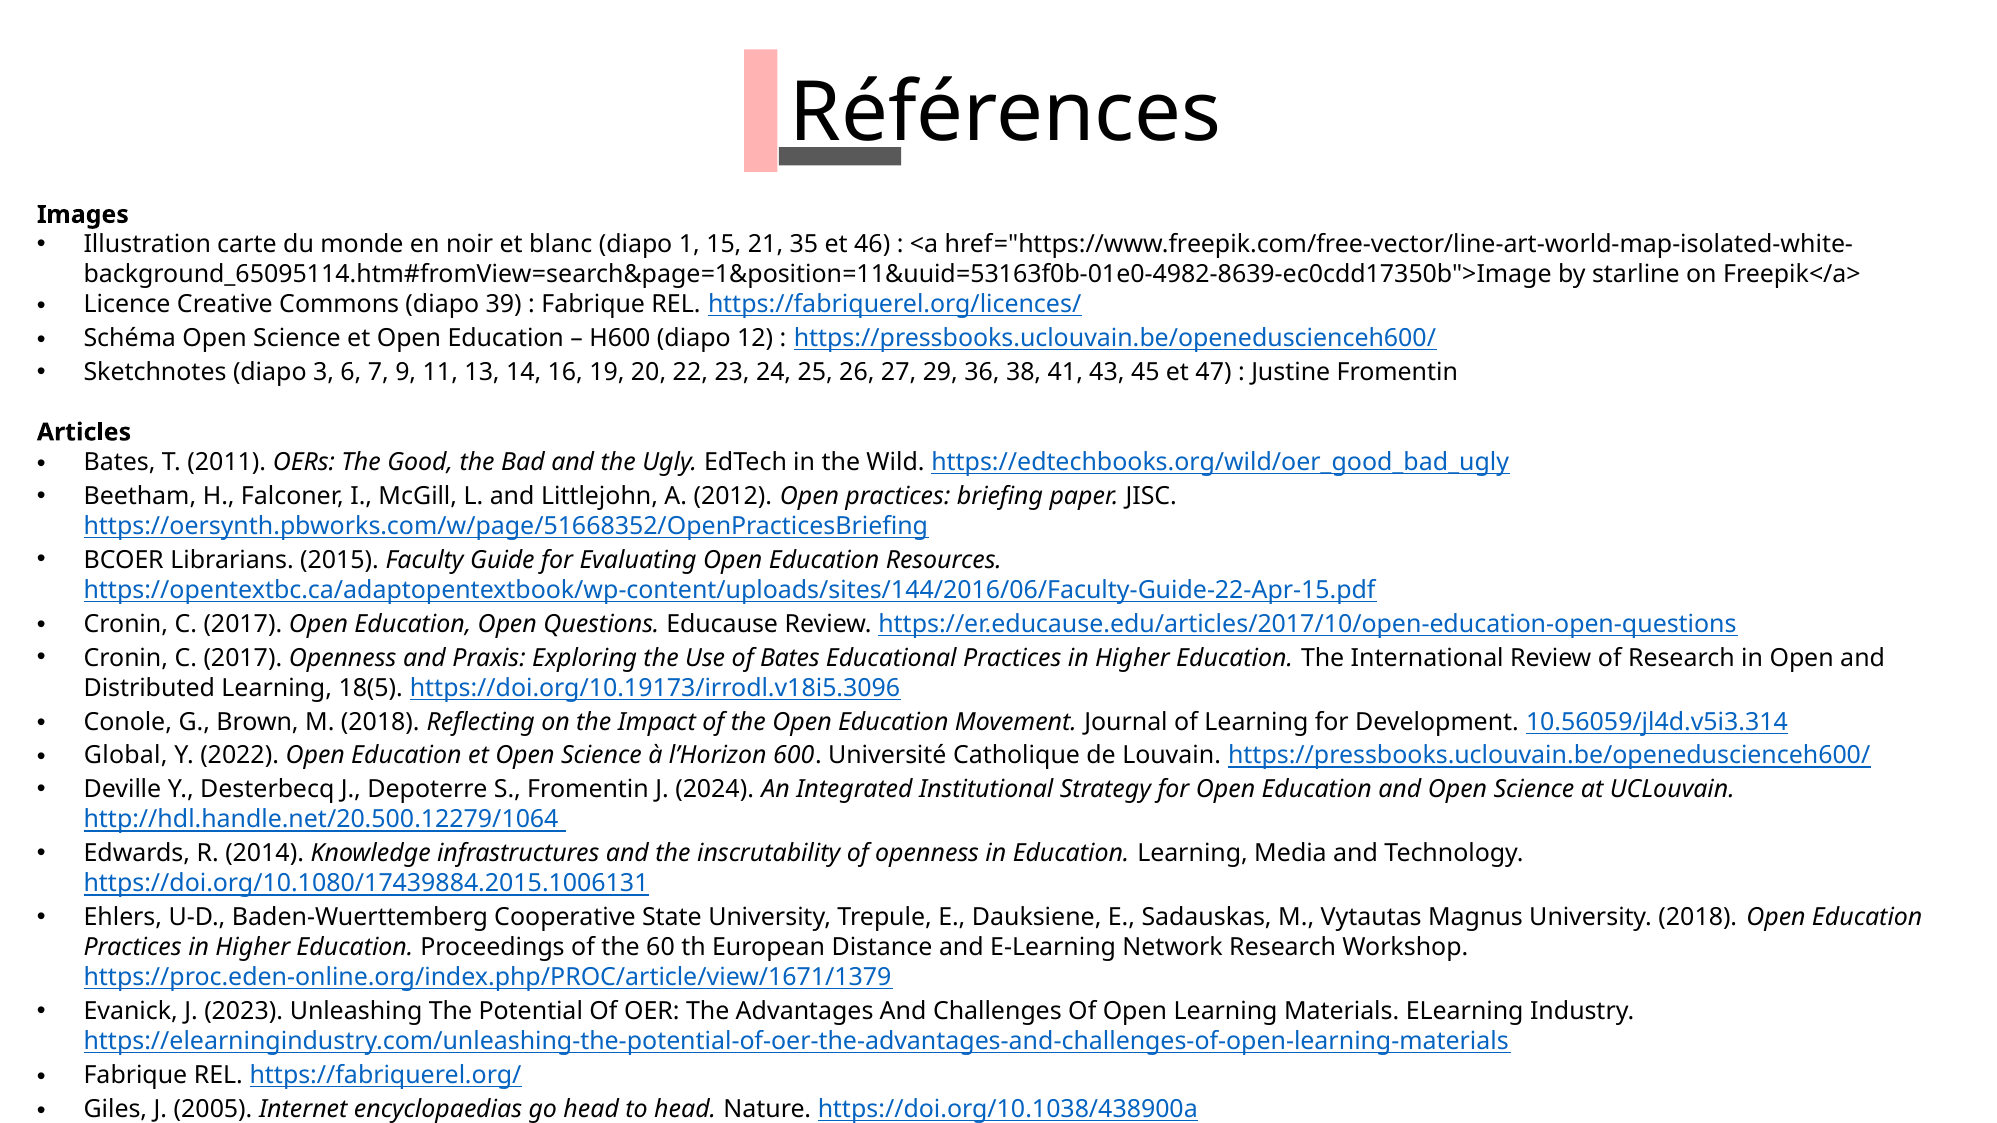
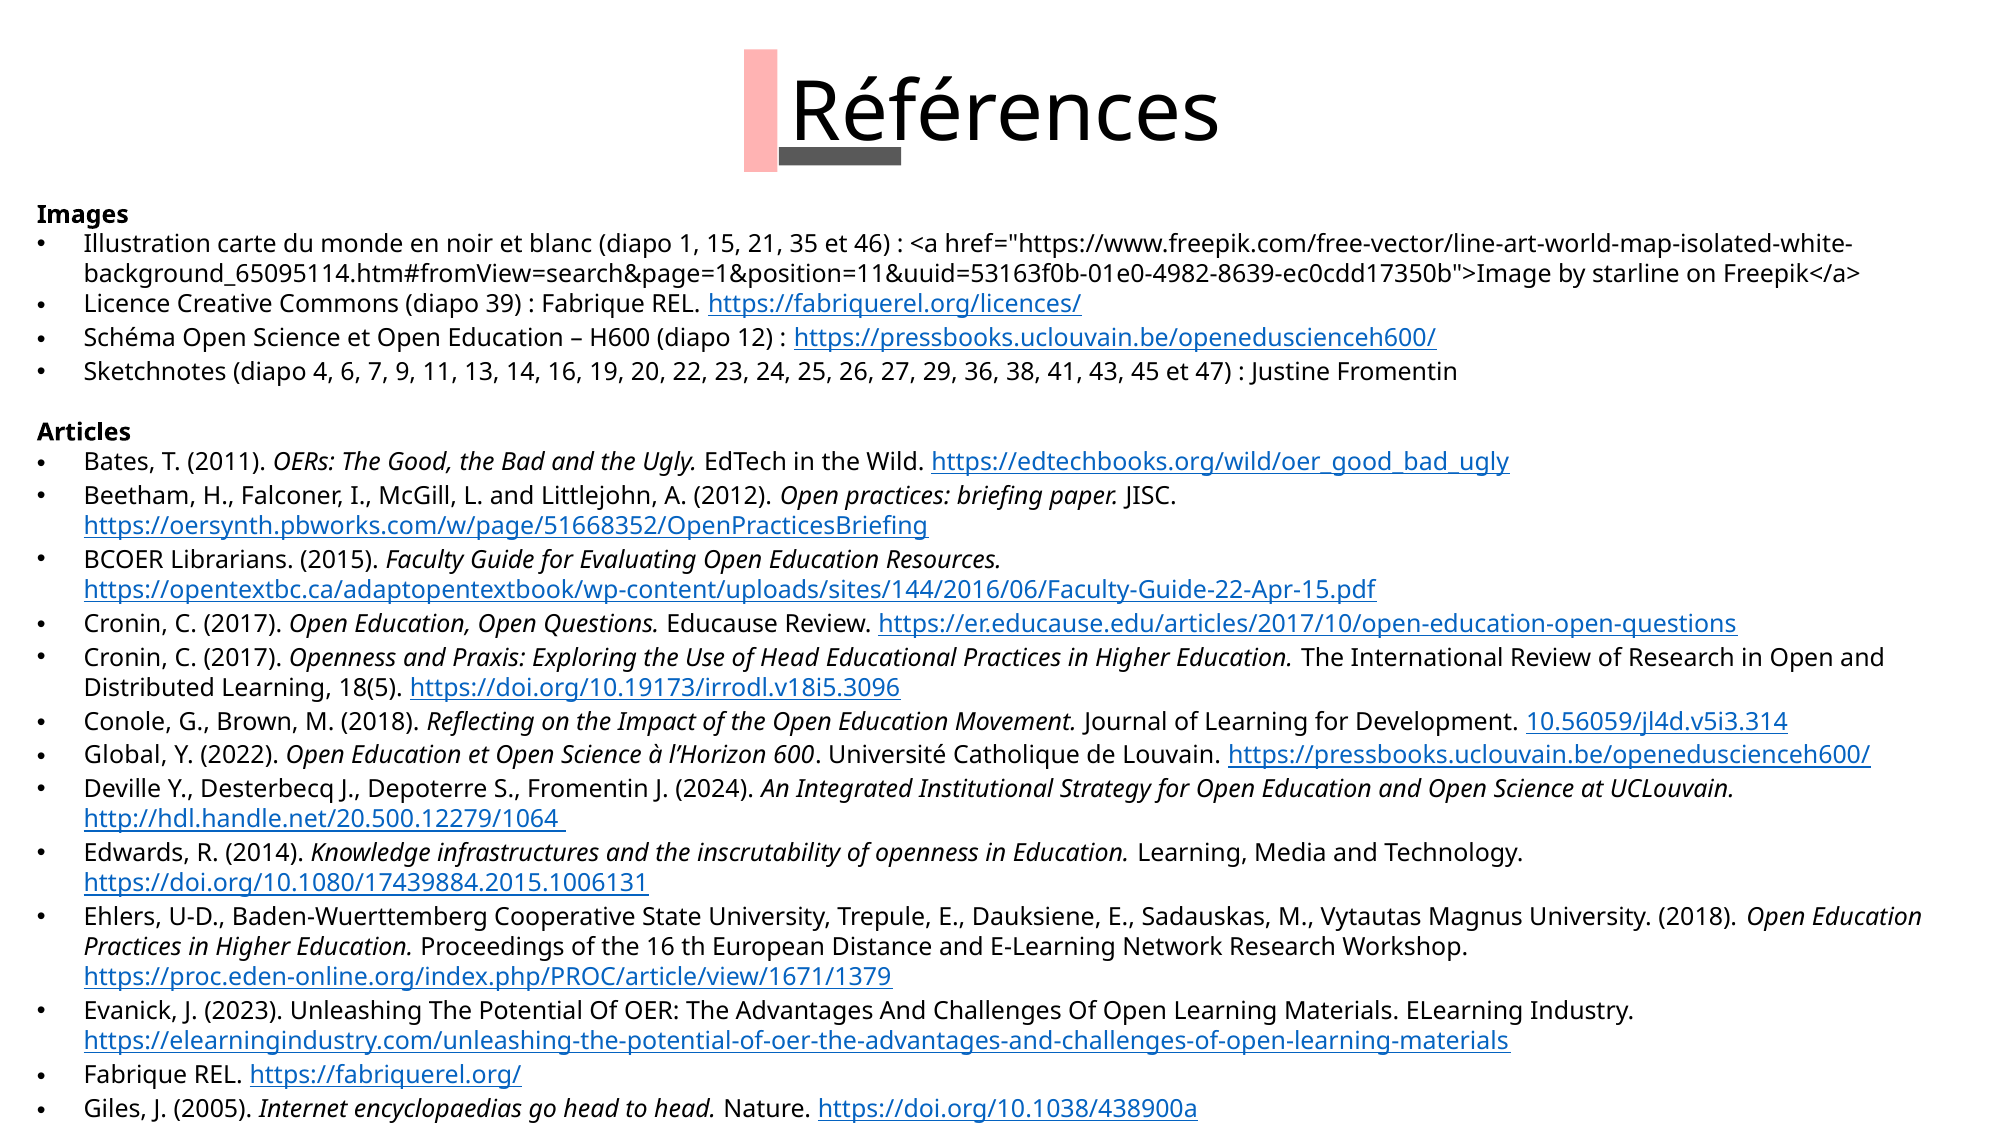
3: 3 -> 4 (323, 372)
of Bates: Bates -> Head (790, 658)
the 60: 60 -> 16 (660, 948)
